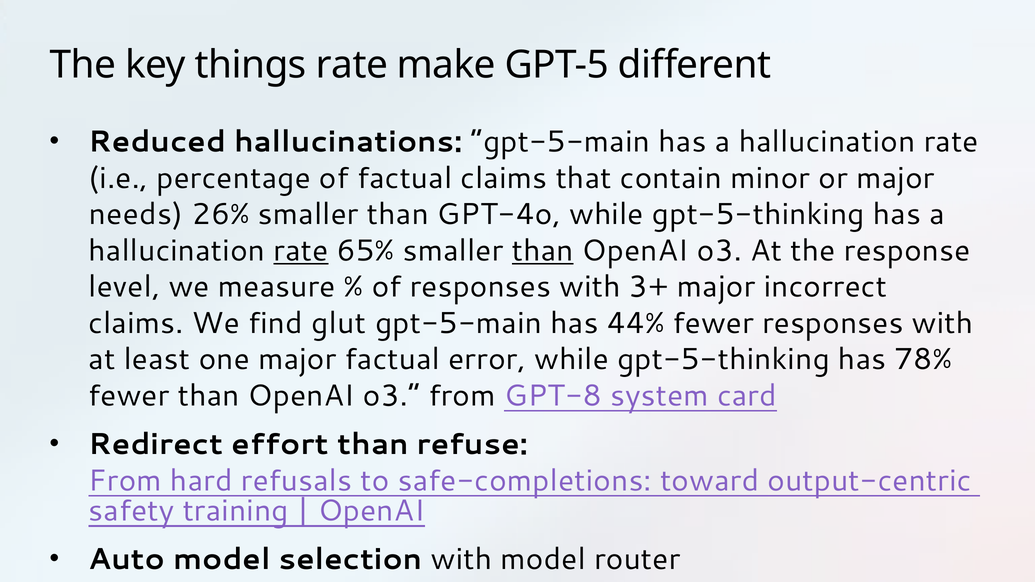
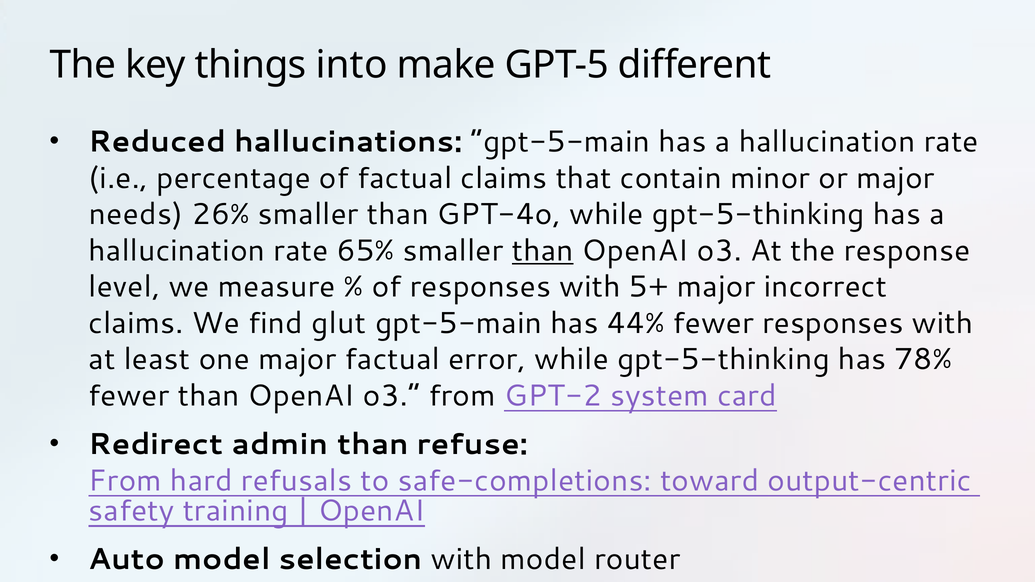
things rate: rate -> into (352, 65)
rate underline: present -> none (301, 251)
3+: 3+ -> 5+ (649, 287)
GPT-8: GPT-8 -> GPT-2 (553, 396)
effort: effort -> admin (280, 445)
